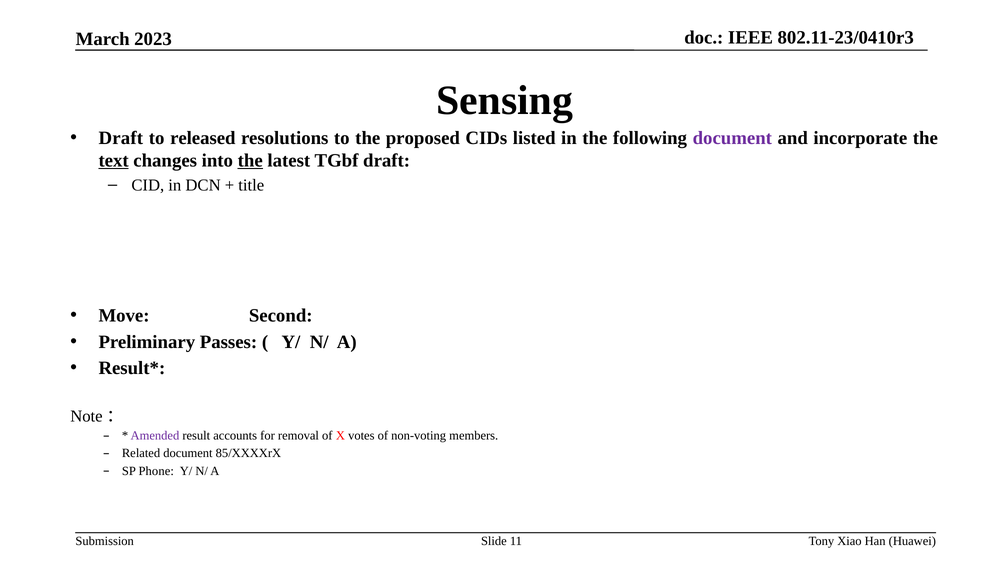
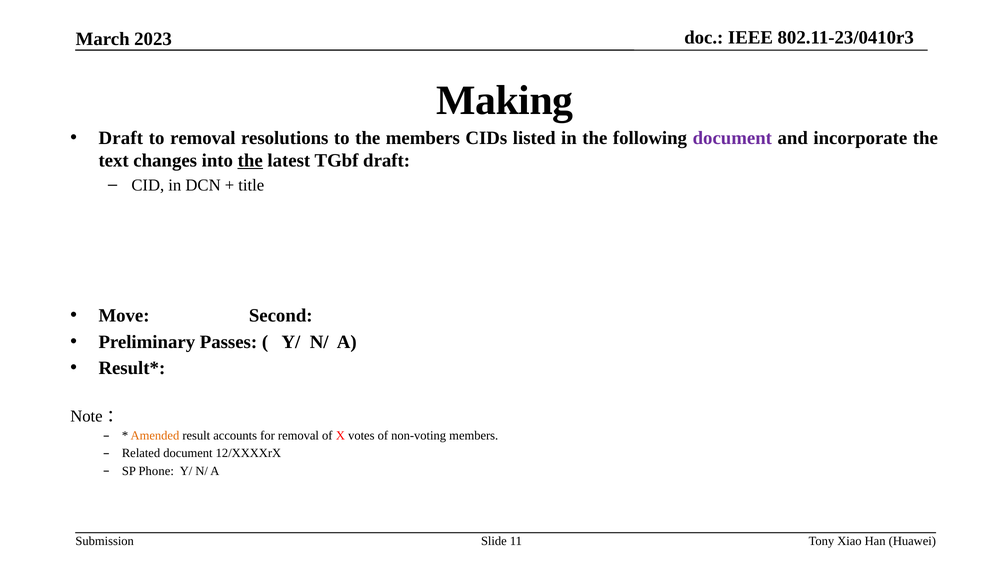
Sensing: Sensing -> Making (505, 101)
to released: released -> removal (203, 138)
the proposed: proposed -> members (423, 138)
text underline: present -> none (114, 161)
Amended colour: purple -> orange (155, 436)
85/XXXXrX: 85/XXXXrX -> 12/XXXXrX (248, 453)
